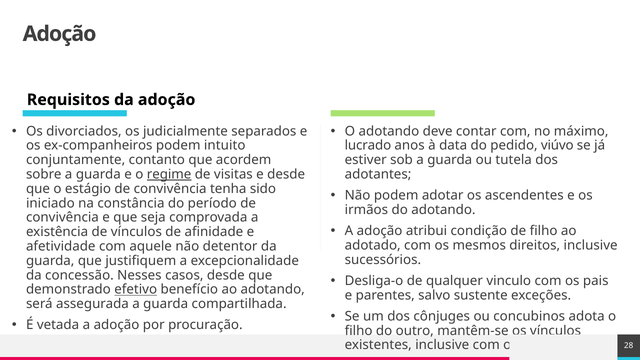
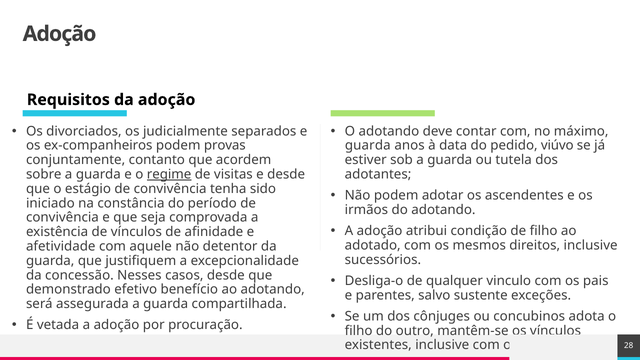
intuito: intuito -> provas (225, 146)
lucrado: lucrado -> guarda (368, 146)
efetivo underline: present -> none (136, 290)
